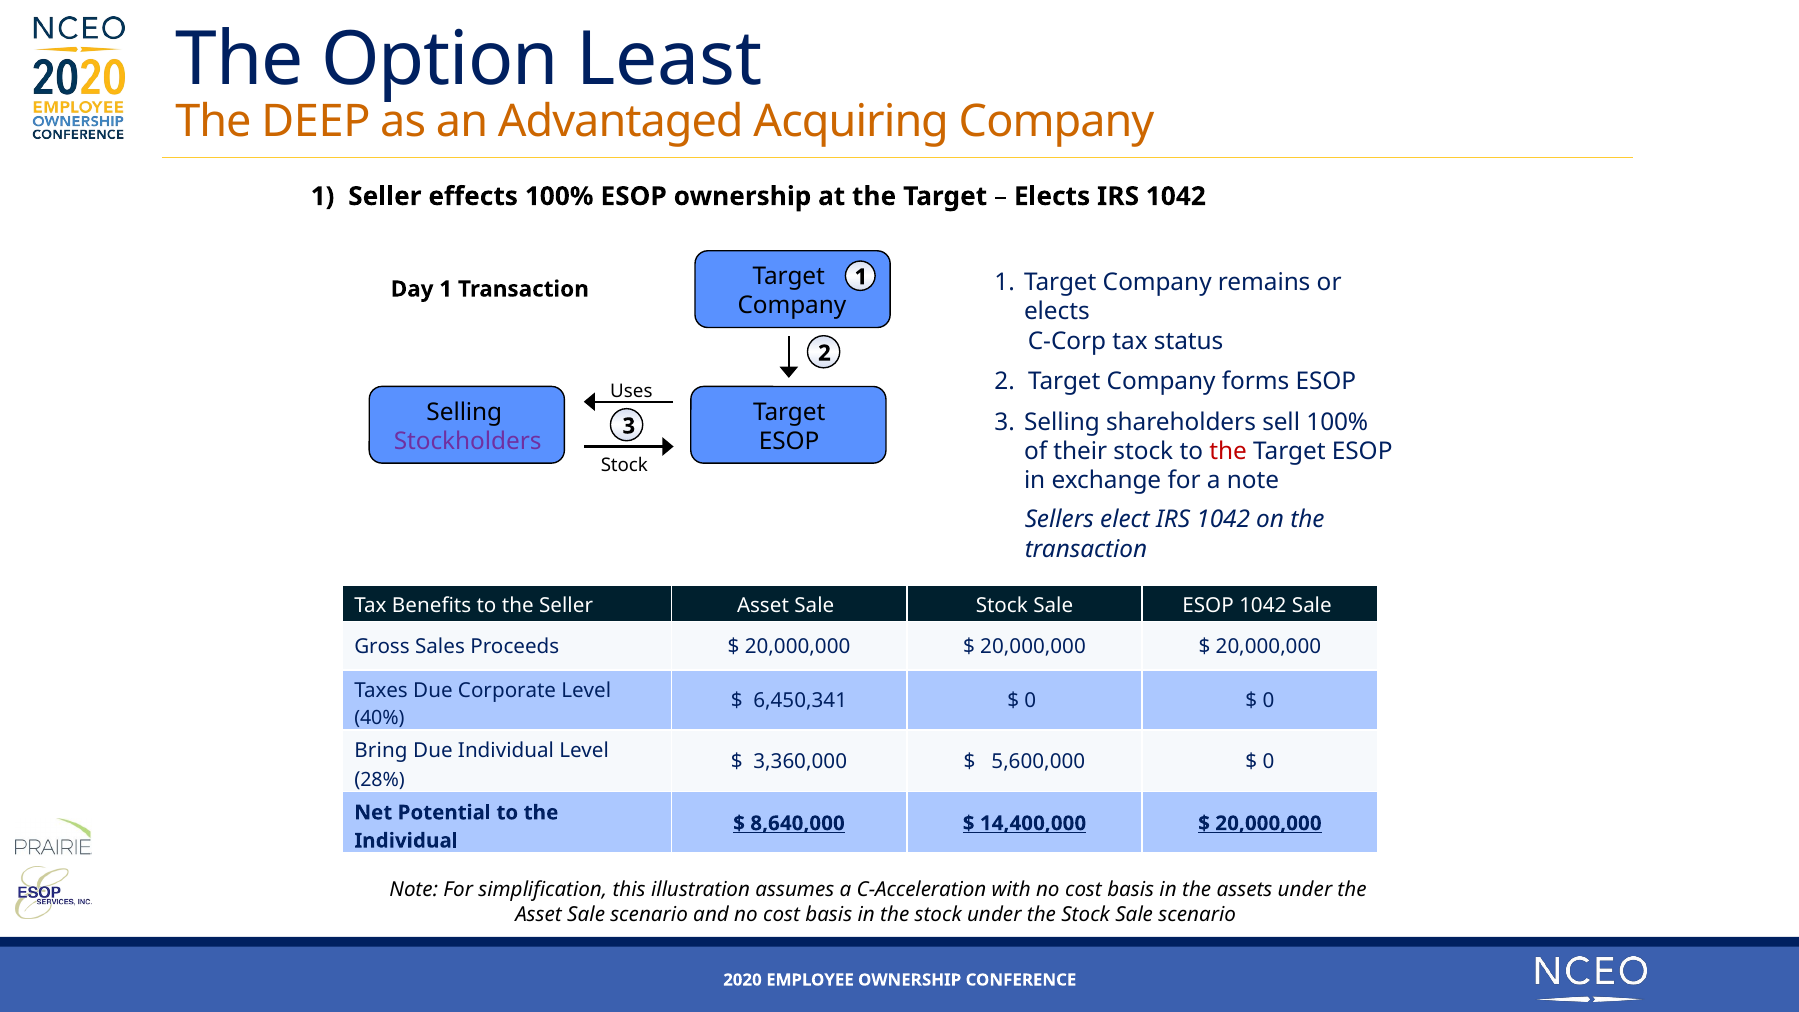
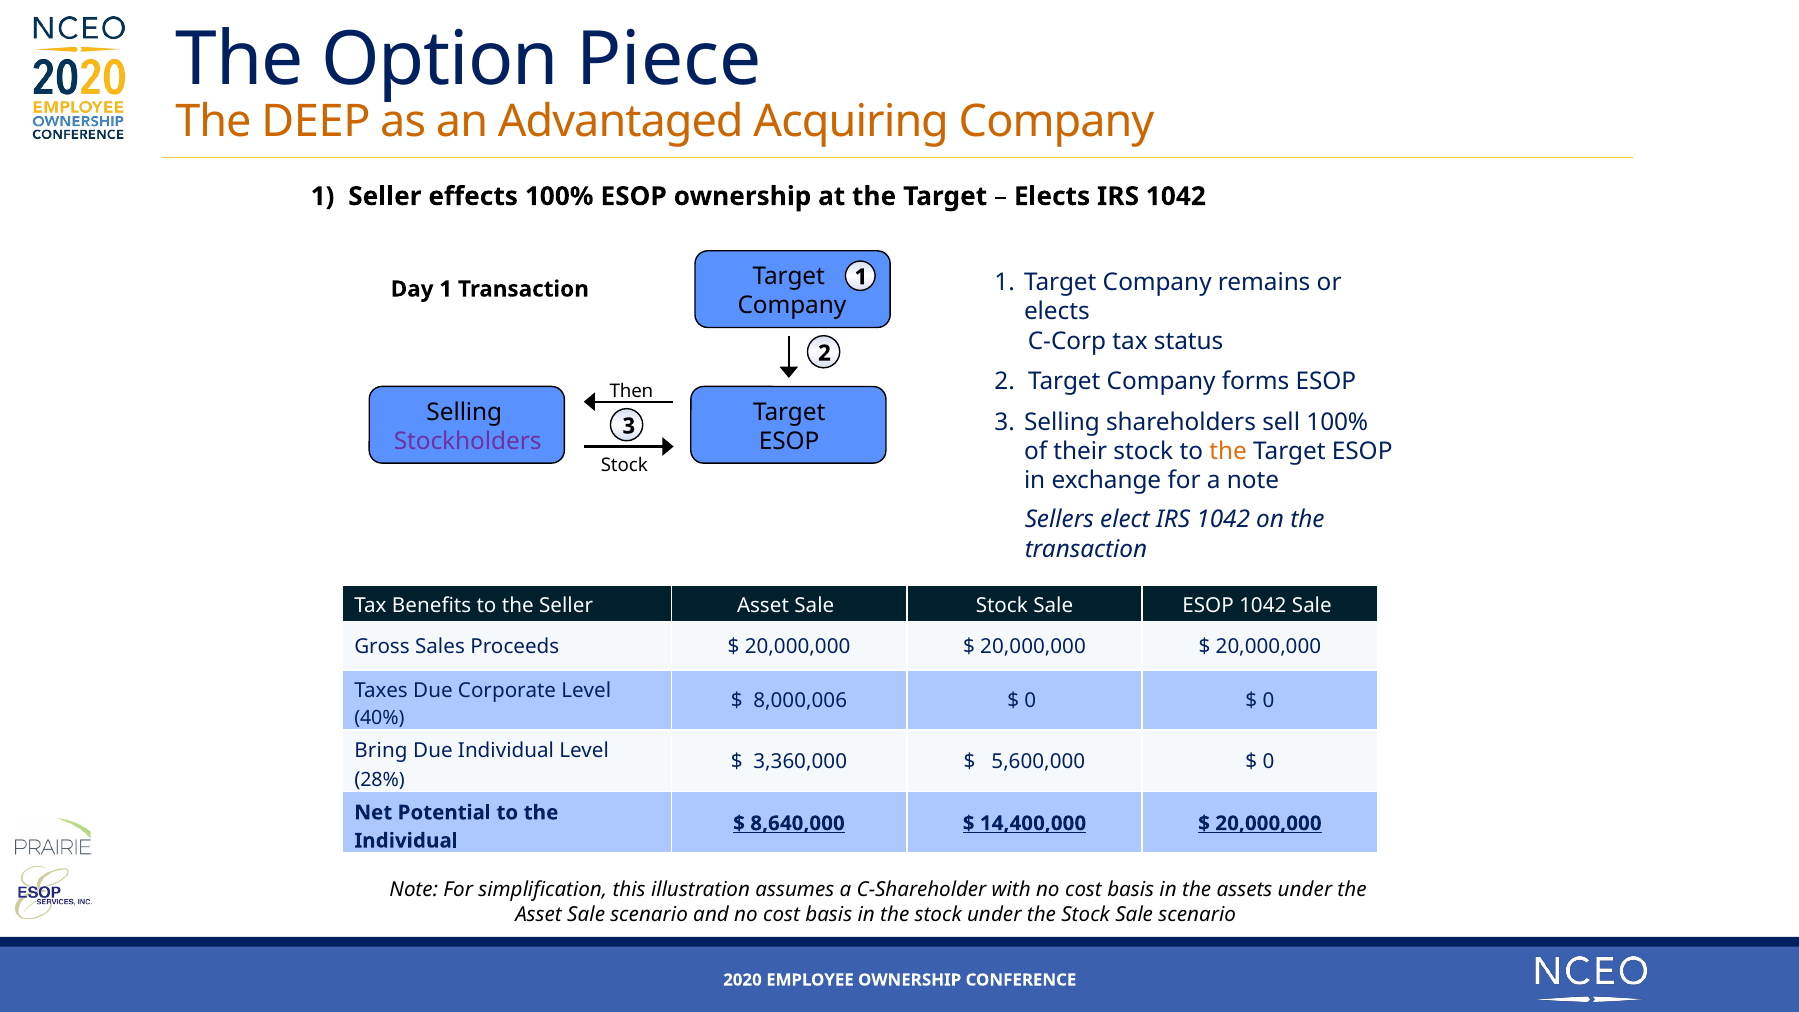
Least: Least -> Piece (669, 60)
Uses: Uses -> Then (631, 391)
the colour: red -> orange (1228, 451)
6,450,341: 6,450,341 -> 8,000,006 (800, 701)
C-Acceleration: C-Acceleration -> C-Shareholder (922, 890)
